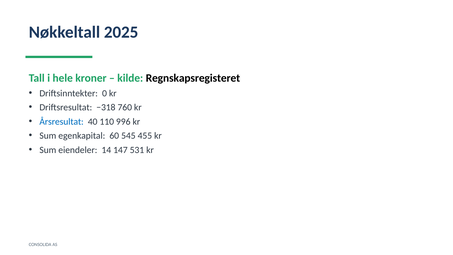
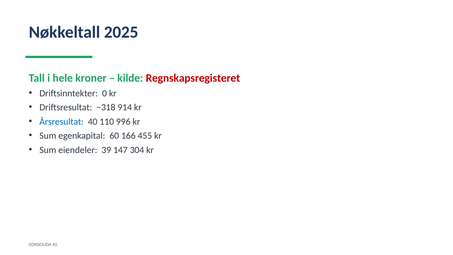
Regnskapsregisteret colour: black -> red (193, 78)
760: 760 -> 914 (125, 107)
545: 545 -> 166 (128, 136)
14: 14 -> 39 (106, 150)
531: 531 -> 304 (137, 150)
